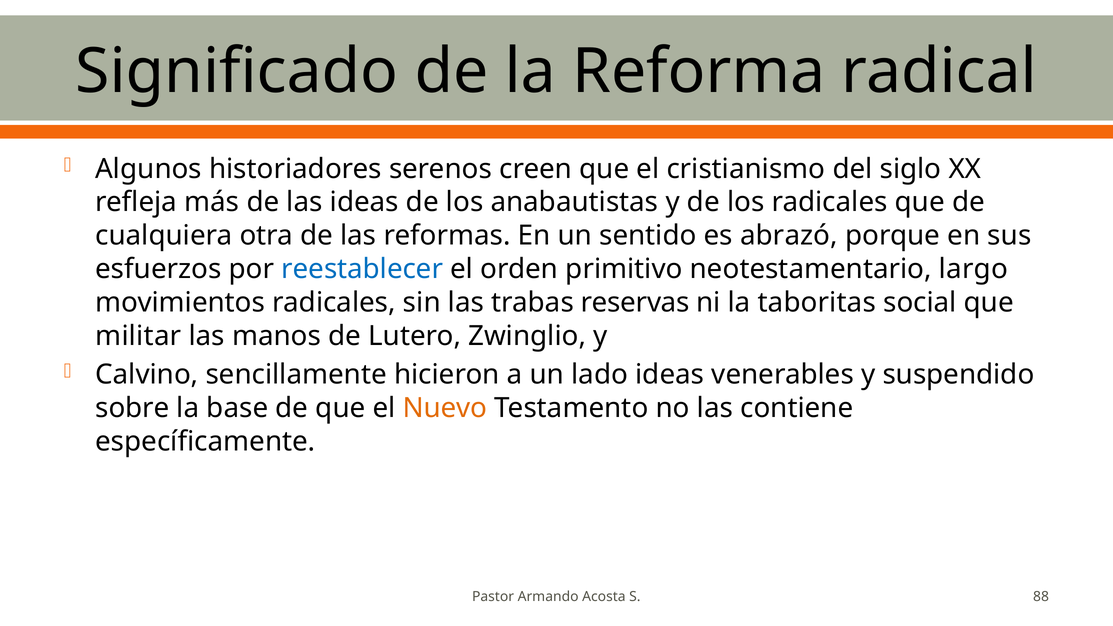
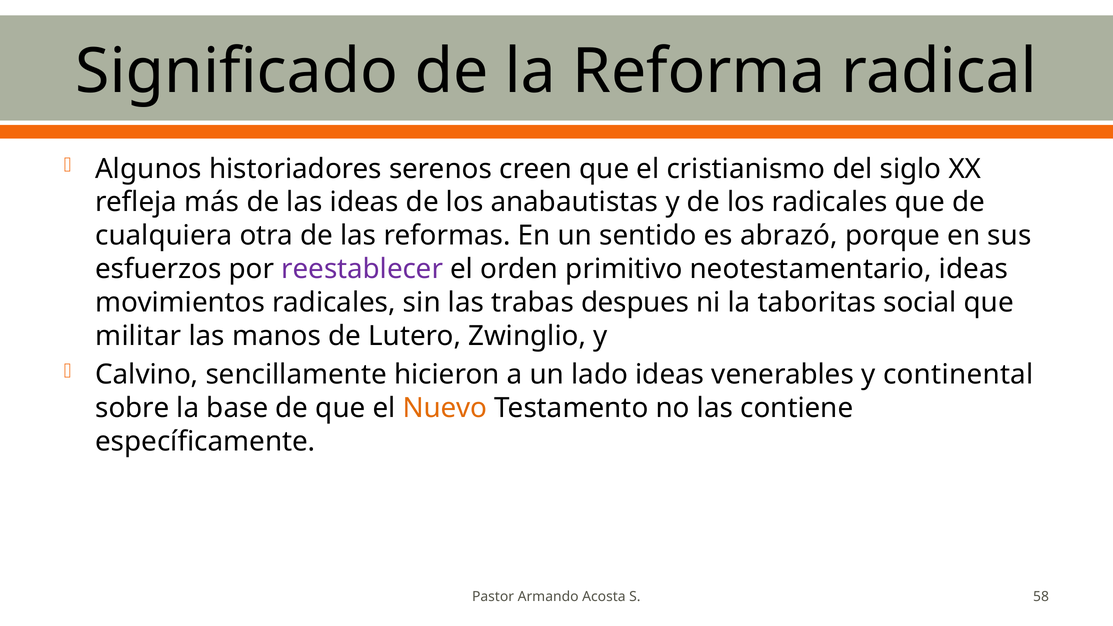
reestablecer colour: blue -> purple (362, 269)
neotestamentario largo: largo -> ideas (973, 269)
reservas: reservas -> despues (635, 302)
suspendido: suspendido -> continental (958, 375)
88: 88 -> 58 (1041, 597)
